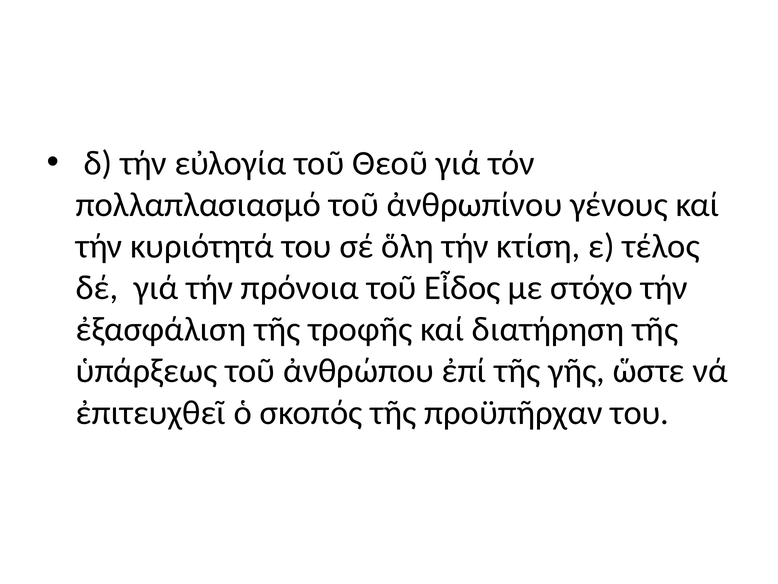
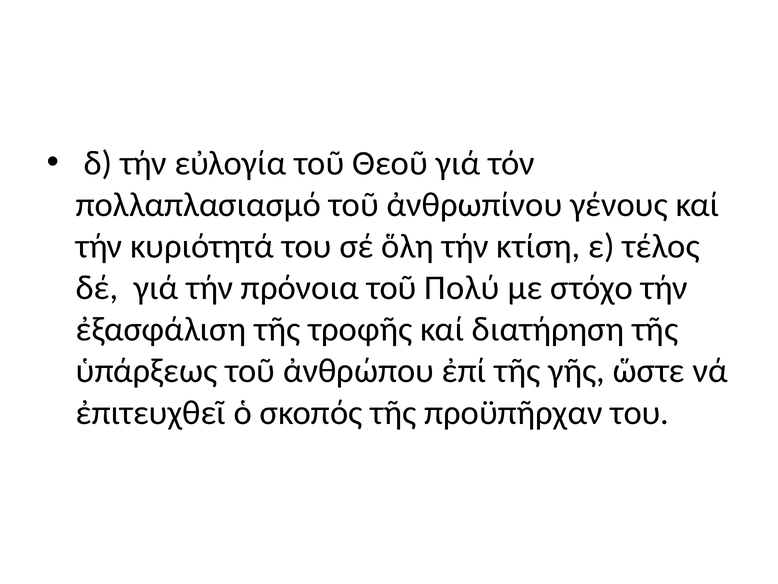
Εἶδος: Εἶδος -> Πολύ (462, 288)
